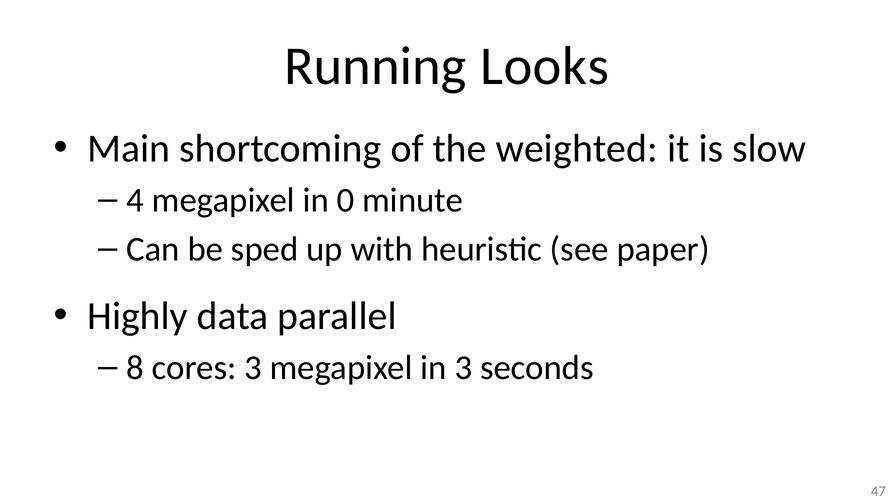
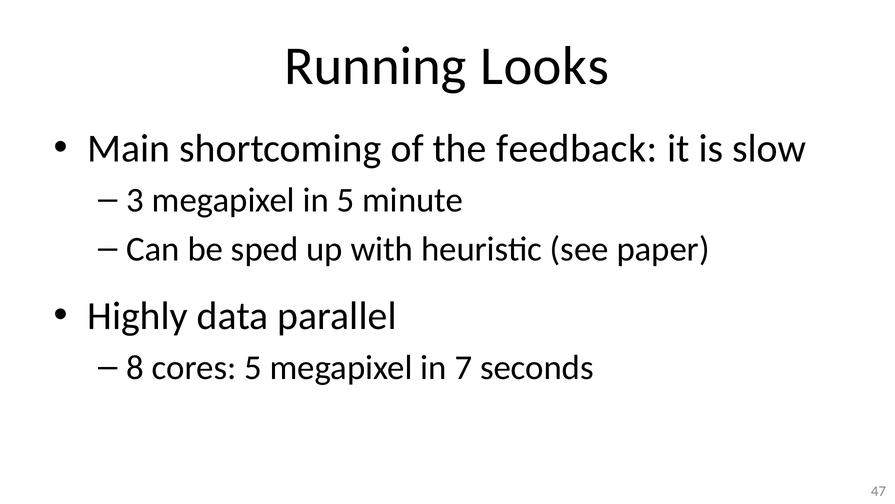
weighted: weighted -> feedback (577, 149)
4: 4 -> 3 (135, 200)
in 0: 0 -> 5 (346, 200)
cores 3: 3 -> 5 (253, 367)
in 3: 3 -> 7 (463, 367)
